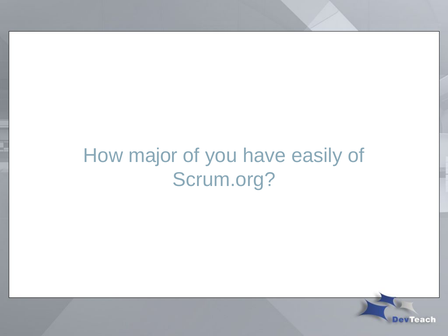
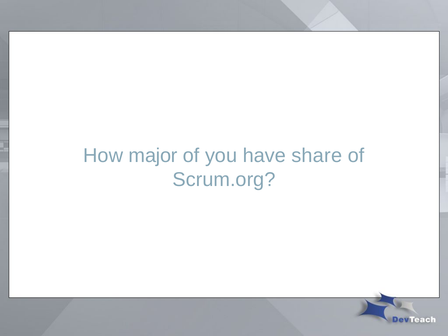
easily: easily -> share (317, 156)
